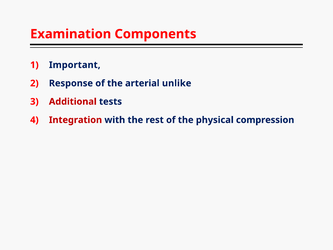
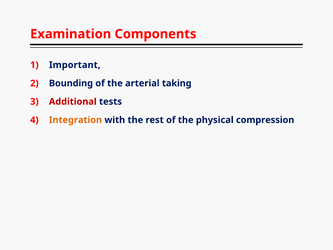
Response: Response -> Bounding (71, 83)
unlike: unlike -> taking (177, 83)
Integration colour: red -> orange (75, 120)
